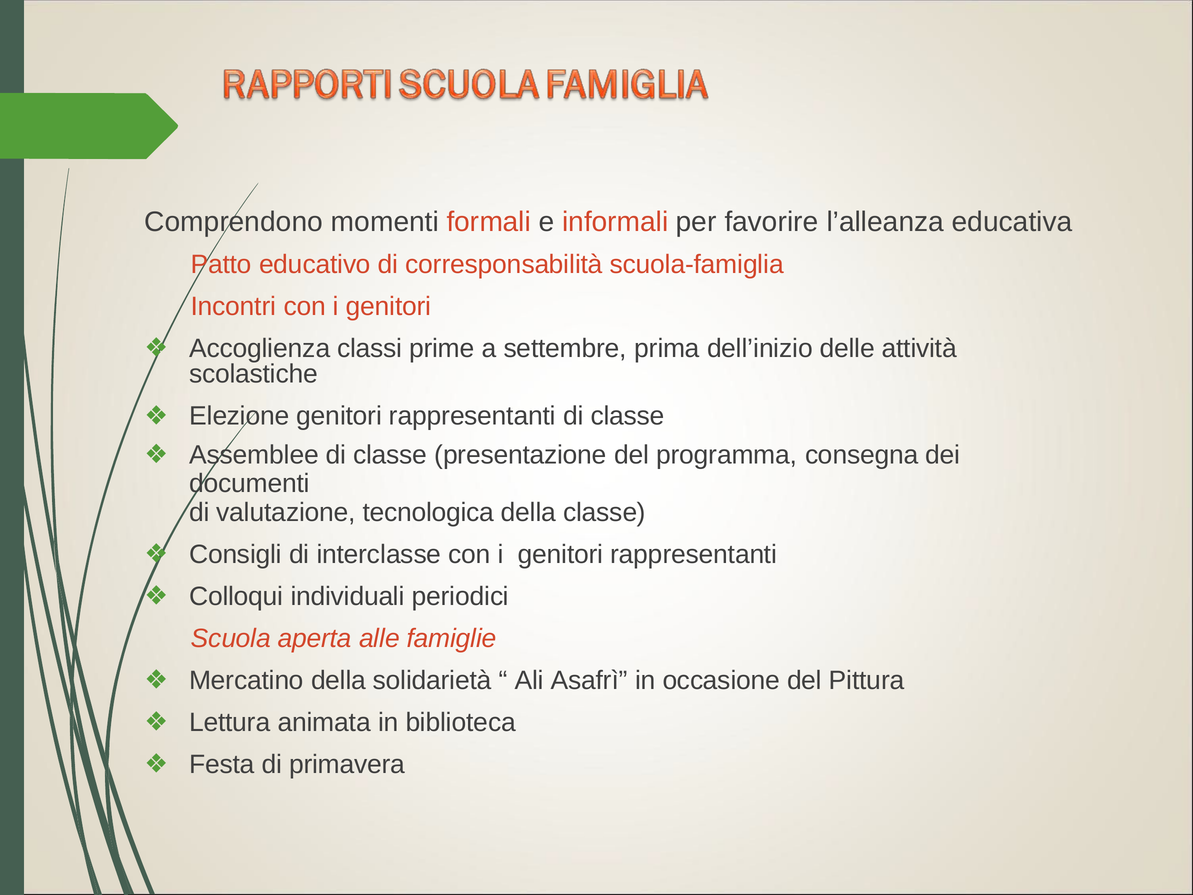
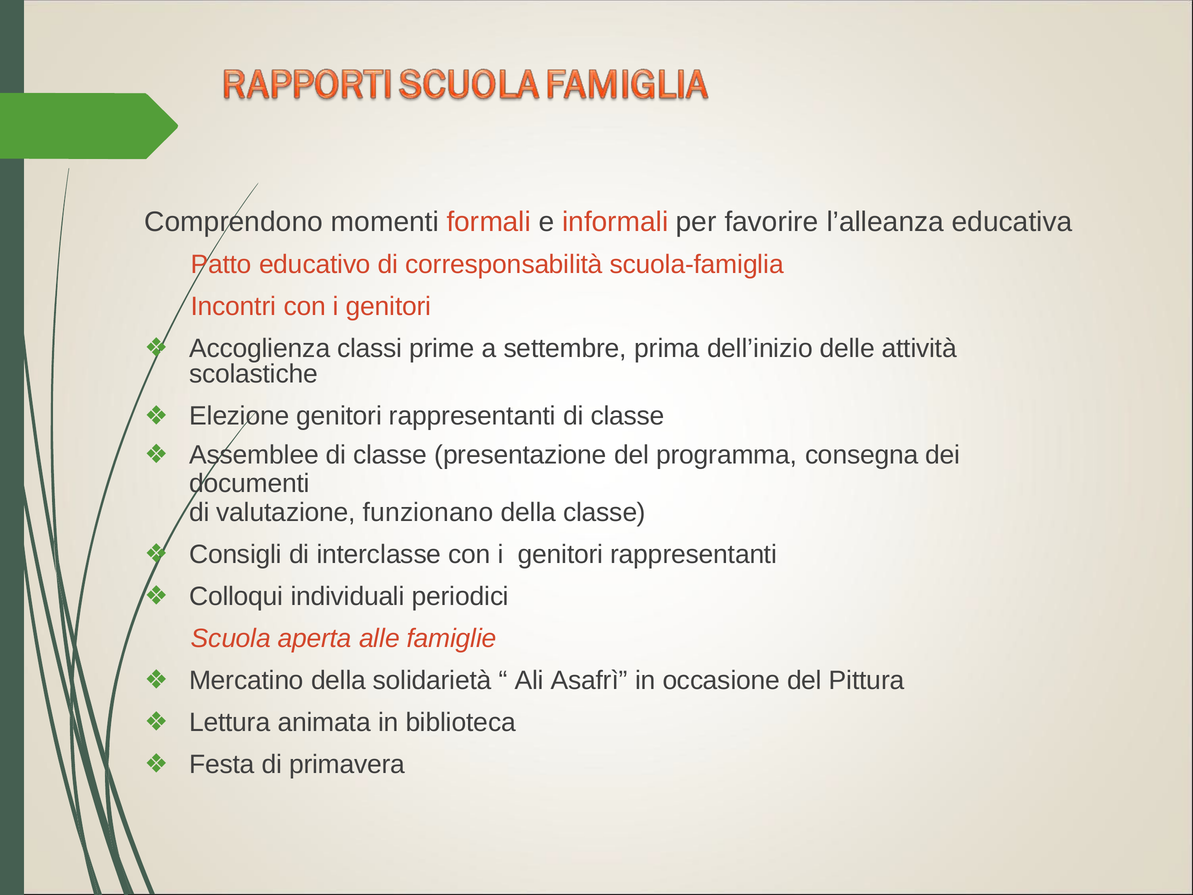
tecnologica: tecnologica -> funzionano (428, 512)
